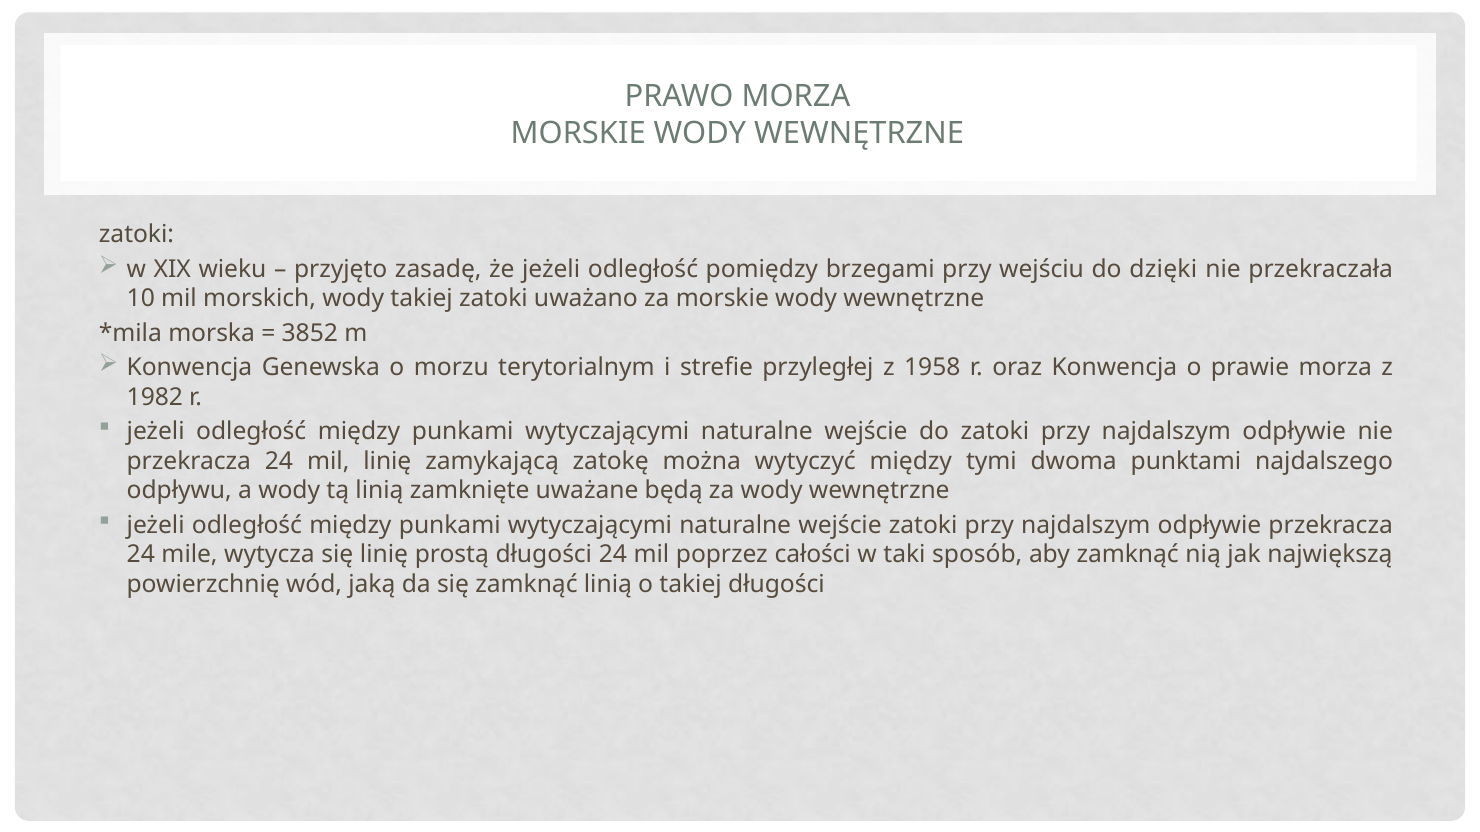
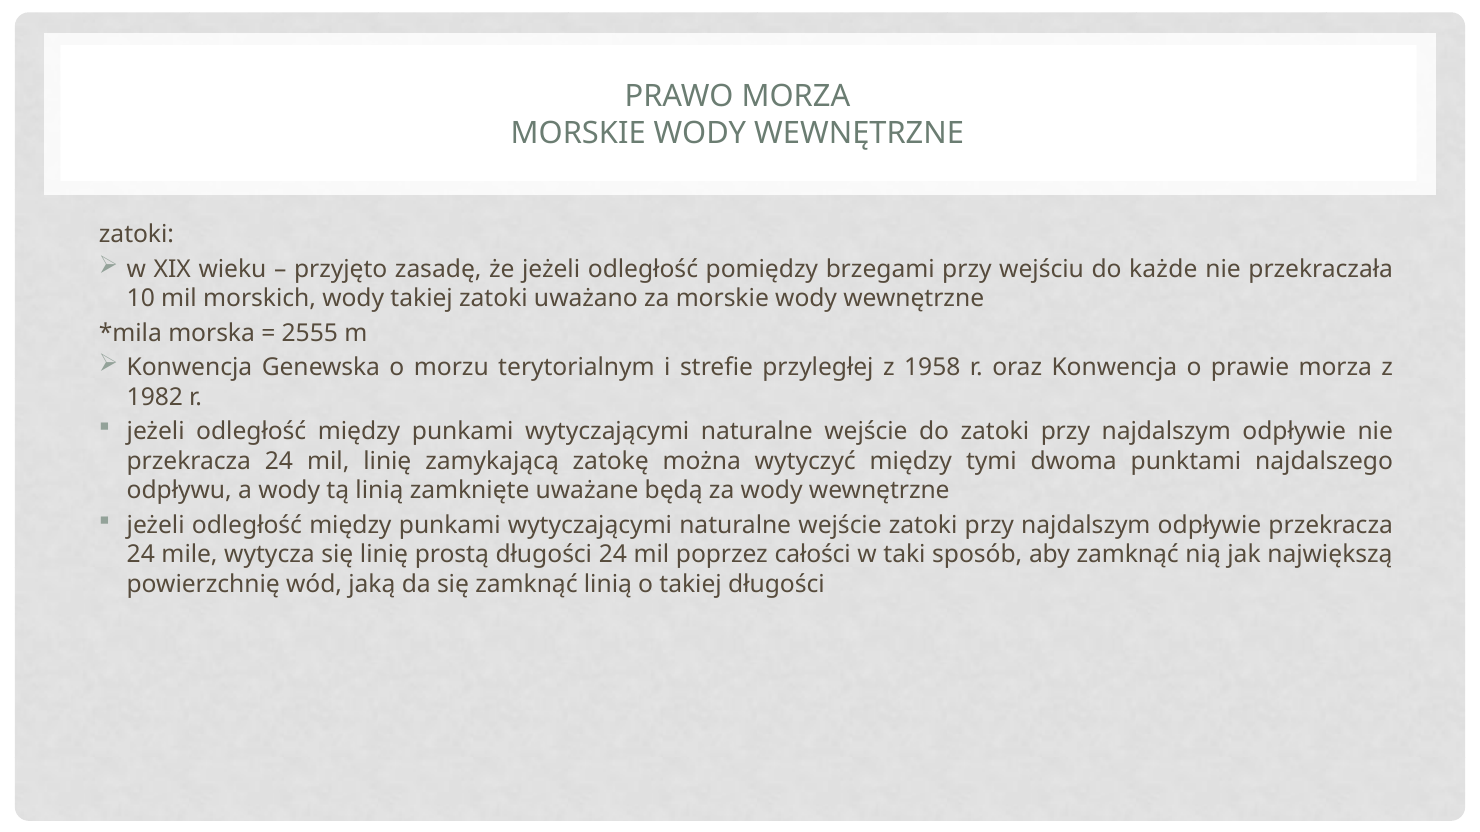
dzięki: dzięki -> każde (1163, 269)
3852: 3852 -> 2555 (310, 333)
